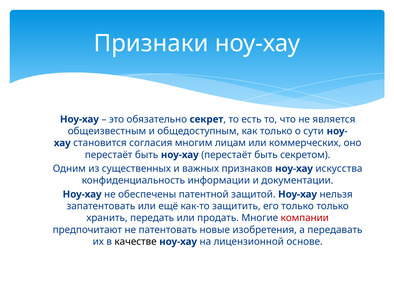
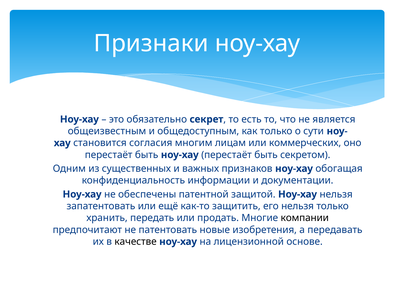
искусства: искусства -> обогащая (339, 168)
его только: только -> нельзя (298, 206)
компании colour: red -> black (305, 218)
